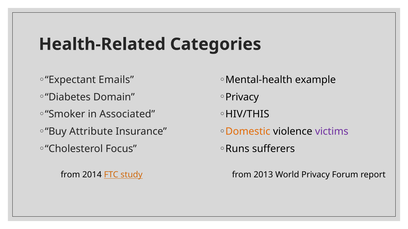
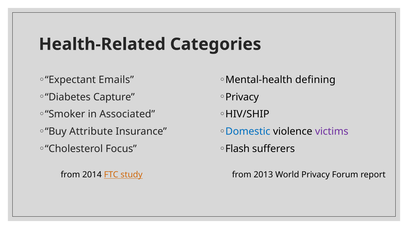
example: example -> defining (315, 80)
Domain: Domain -> Capture (114, 97)
HIV/THIS: HIV/THIS -> HIV/SHIP (247, 115)
Domestic colour: orange -> blue (248, 132)
Runs: Runs -> Flash (238, 149)
